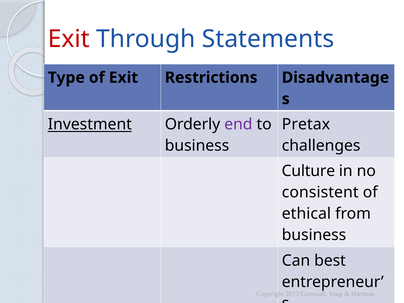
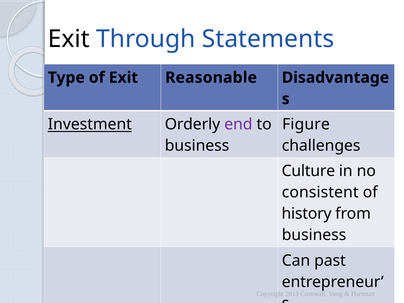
Exit colour: red -> black (69, 39)
Restrictions: Restrictions -> Reasonable (211, 78)
Pretax: Pretax -> Figure (306, 124)
ethical: ethical -> history (307, 214)
best: best -> past (330, 260)
